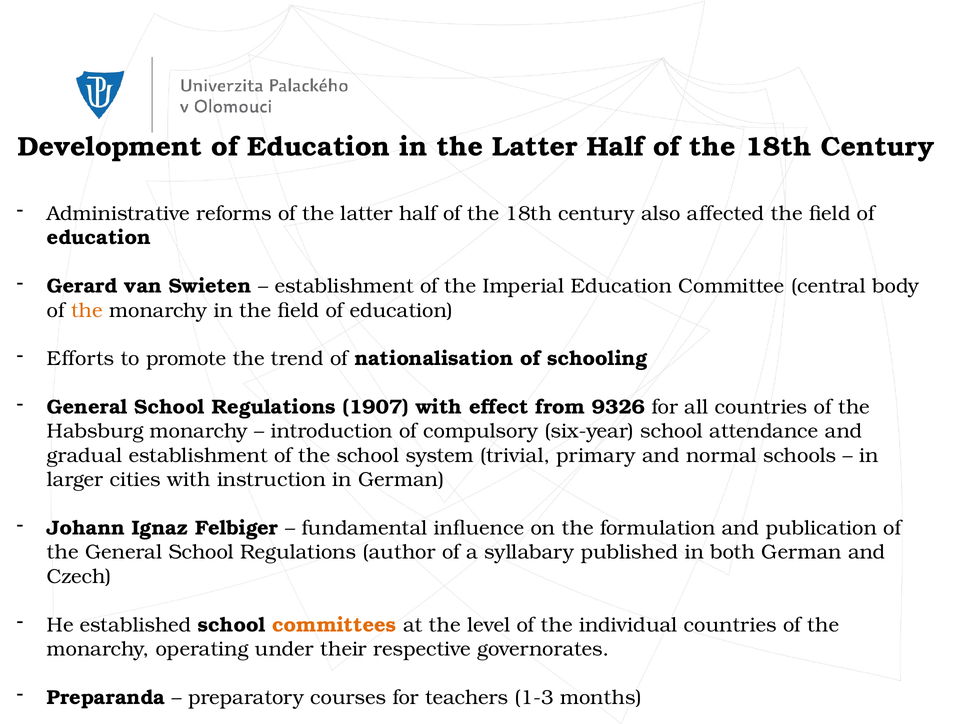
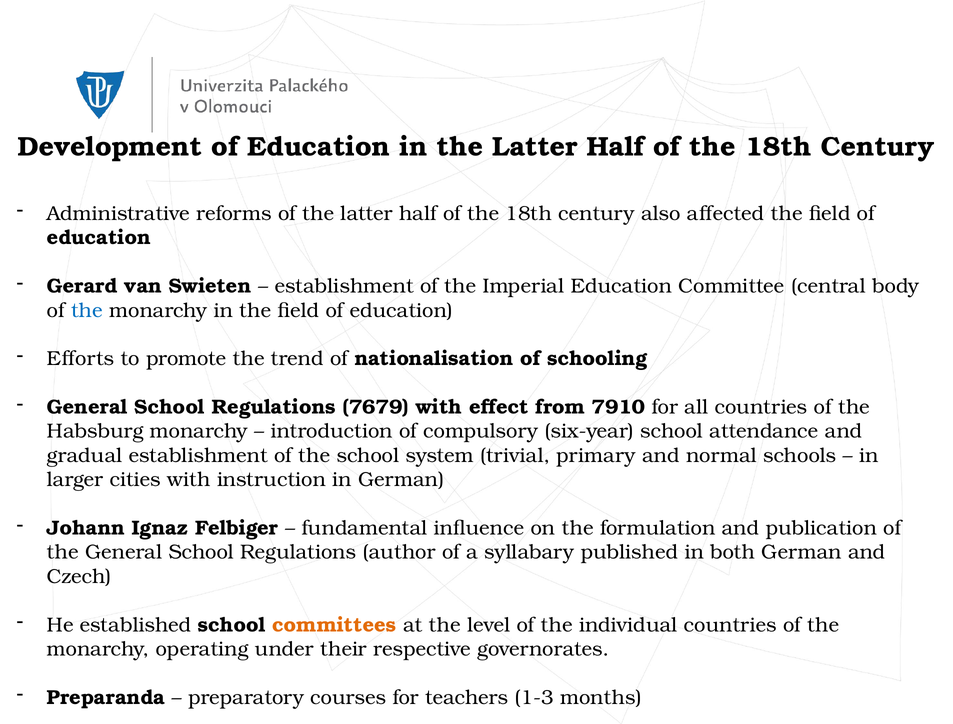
the colour: orange -> blue (87, 311)
1907: 1907 -> 7679 (376, 407)
9326: 9326 -> 7910 (619, 407)
